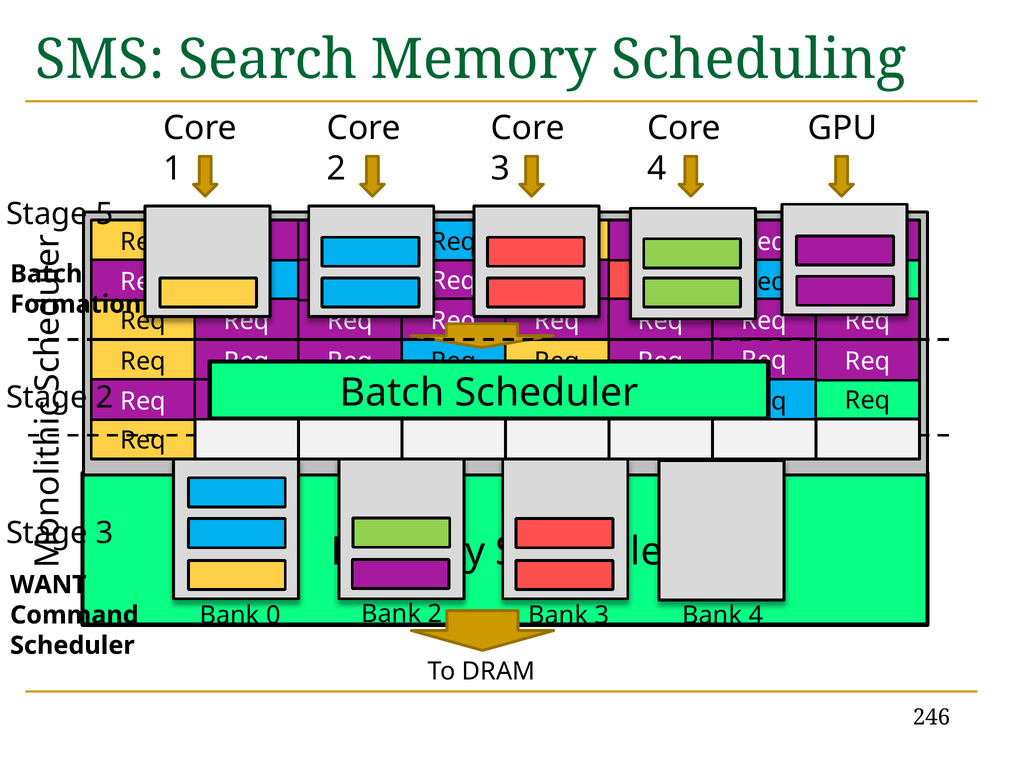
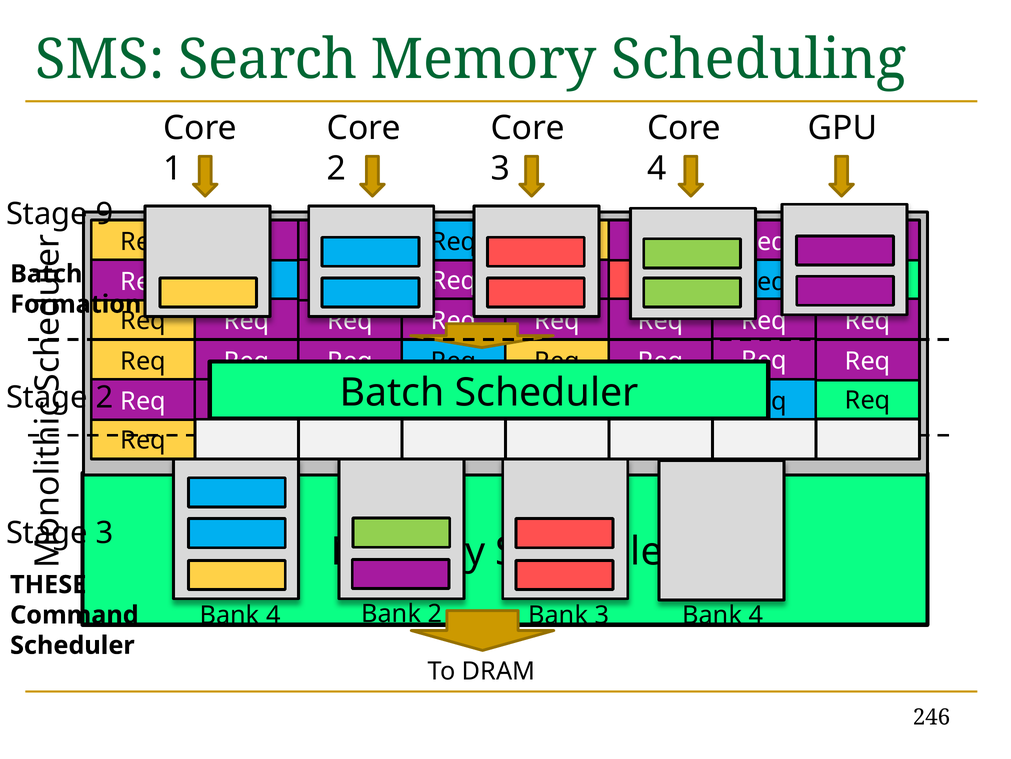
5: 5 -> 9 (104, 214)
WANT: WANT -> THESE (48, 584)
0: 0 -> 4 (273, 615)
